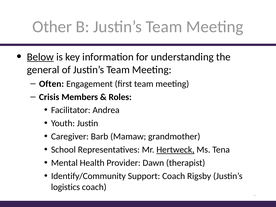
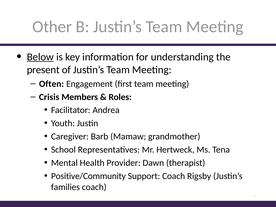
general: general -> present (43, 70)
Hertweck underline: present -> none (175, 150)
Identify/Community: Identify/Community -> Positive/Community (88, 176)
logistics: logistics -> families (65, 187)
